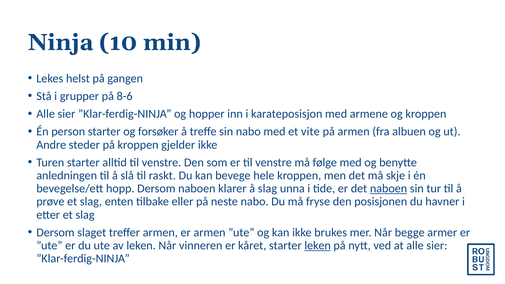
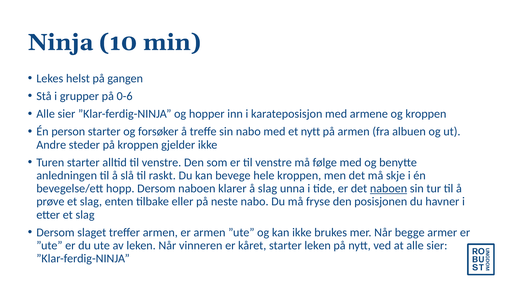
8-6: 8-6 -> 0-6 (125, 96)
et vite: vite -> nytt (311, 132)
leken underline: present -> none (318, 246)
